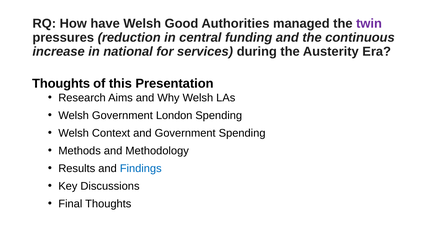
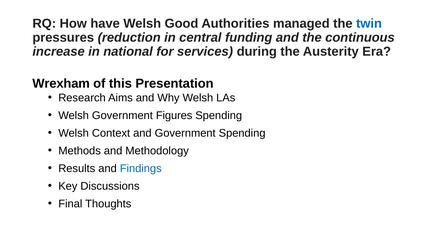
twin colour: purple -> blue (369, 24)
Thoughts: Thoughts -> Wrexham (61, 84)
London: London -> Figures (174, 116)
